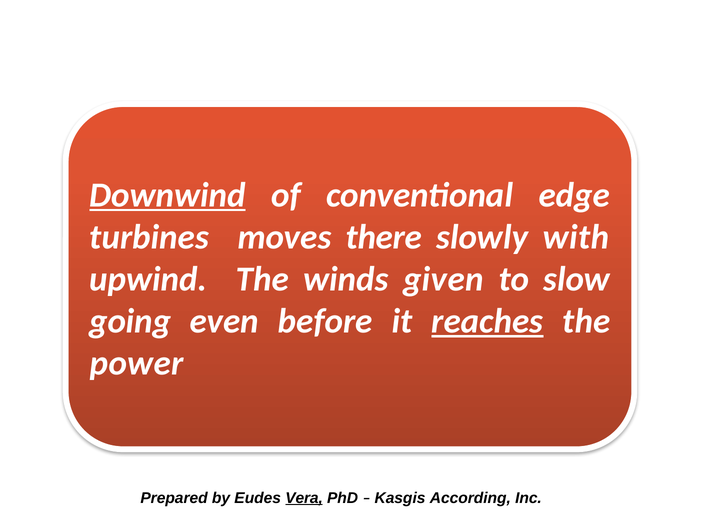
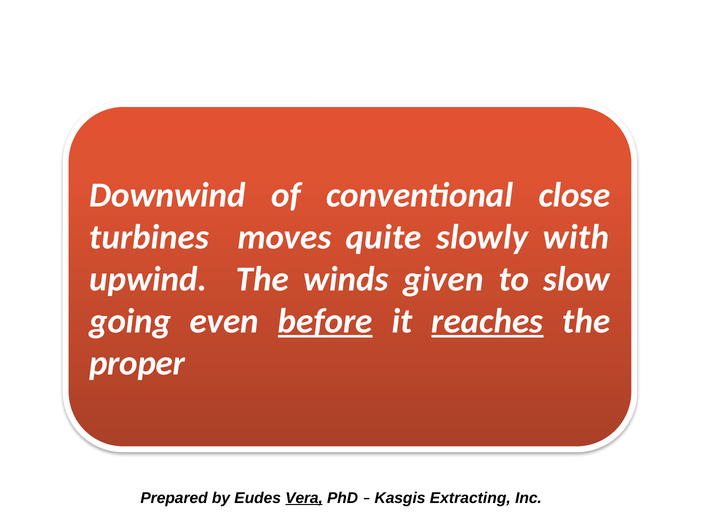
Downwind underline: present -> none (168, 195)
edge: edge -> close (574, 195)
there: there -> quite (384, 237)
before underline: none -> present (325, 321)
power: power -> proper (137, 363)
According: According -> Extracting (470, 498)
